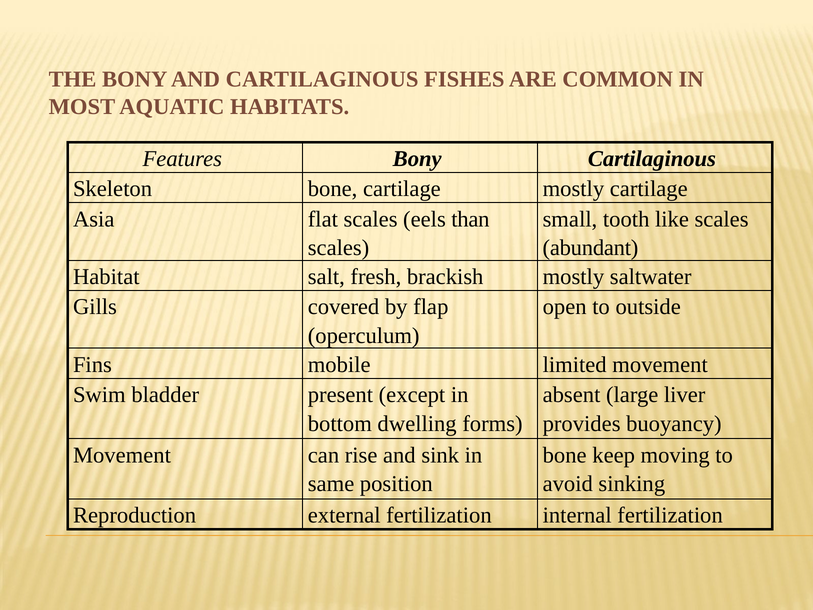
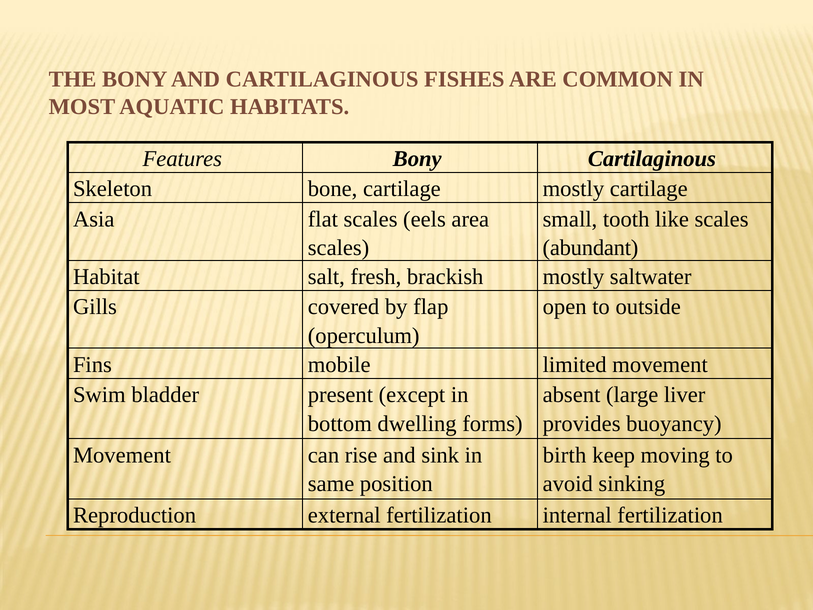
than: than -> area (470, 219)
bone: bone -> birth (565, 455)
